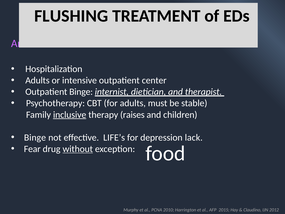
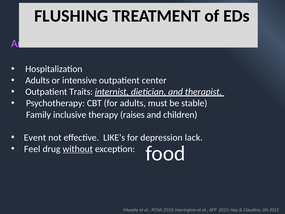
Outpatient Binge: Binge -> Traits (81, 92)
inclusive underline: present -> none (70, 115)
Binge: Binge -> Event (35, 137)
LIFE’s: LIFE’s -> LIKE’s (114, 137)
Fear: Fear -> Feel (32, 149)
